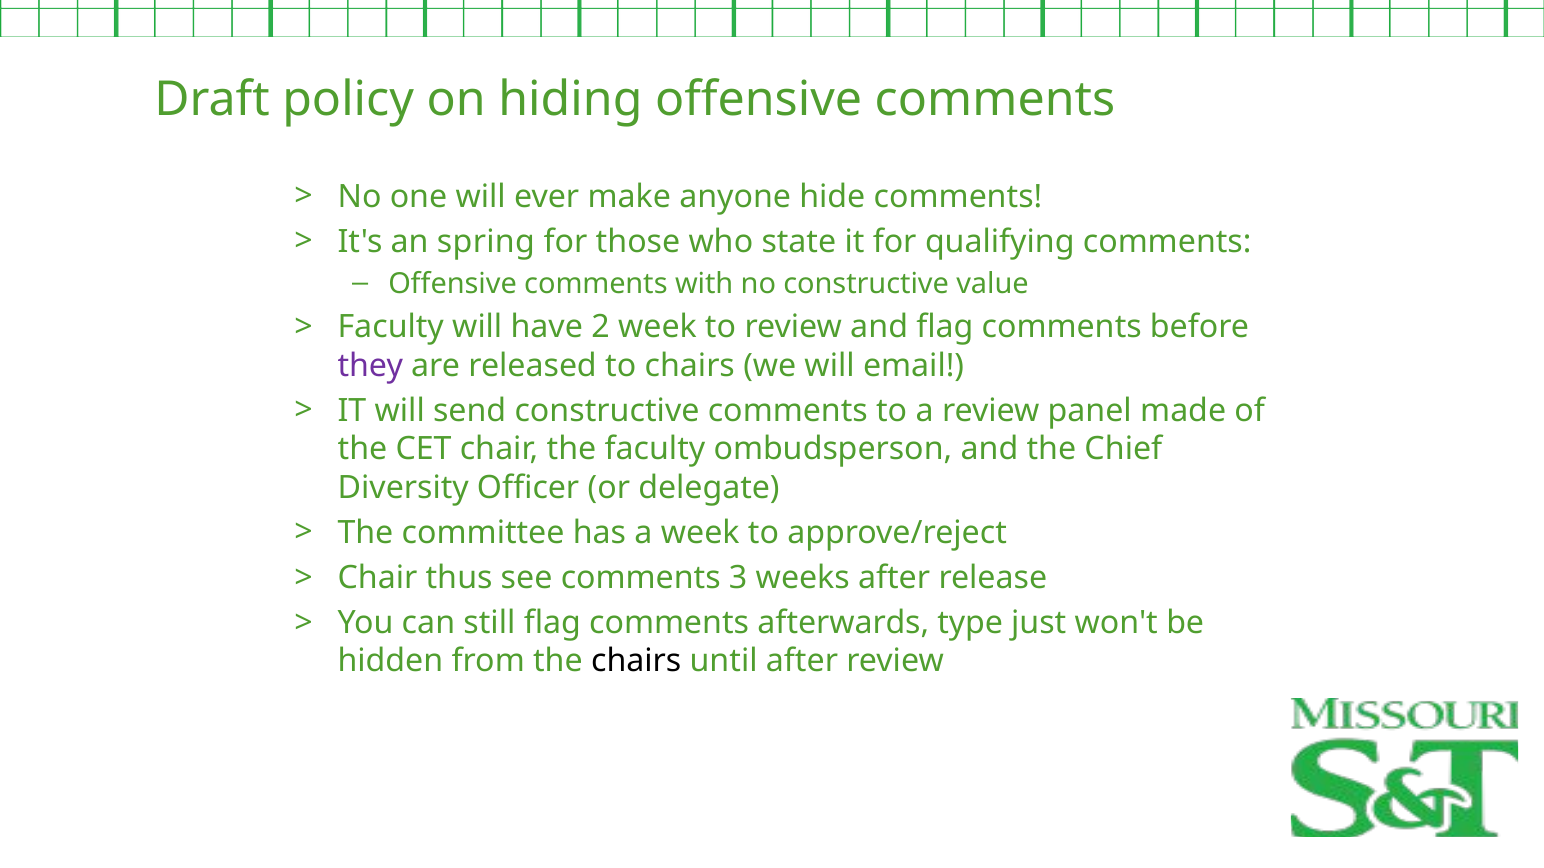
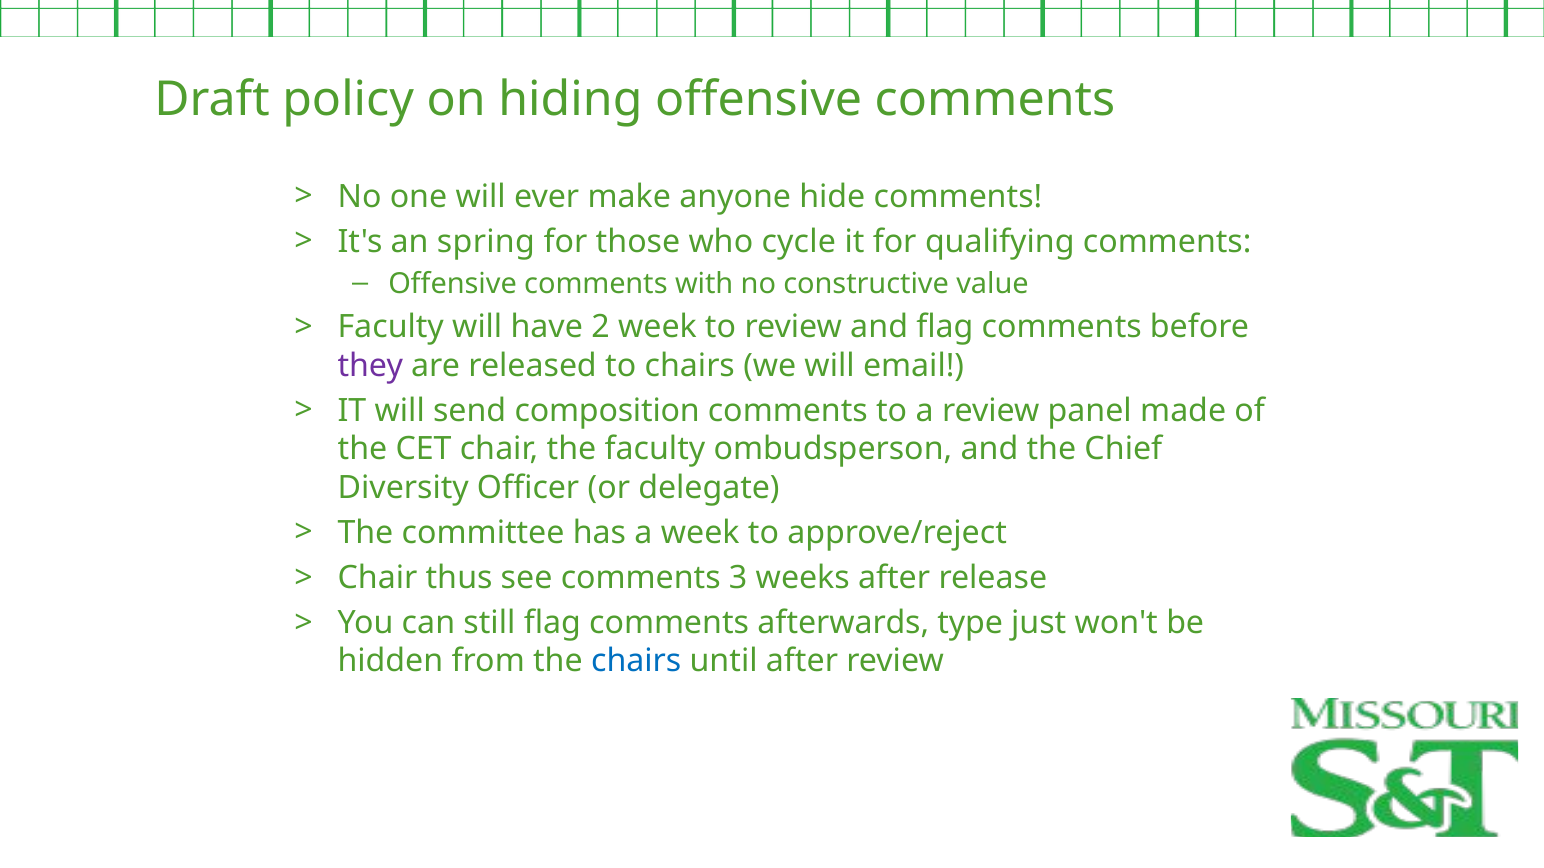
state: state -> cycle (799, 242)
send constructive: constructive -> composition (607, 411)
chairs colour: black -> blue (636, 662)
